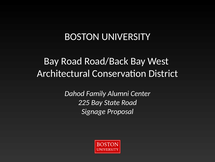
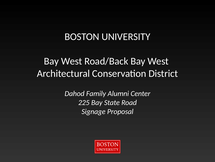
Road: Road -> West (72, 61)
